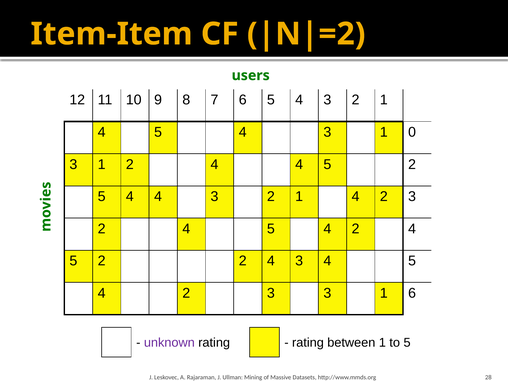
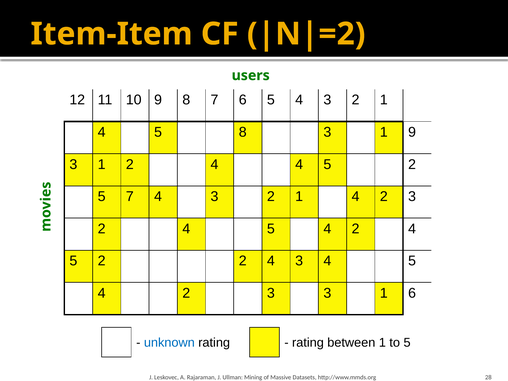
4: 4 -> 8 (243, 132)
1 0: 0 -> 9 (412, 132)
4: 4 -> 7 (130, 197)
unknown colour: purple -> blue (169, 343)
